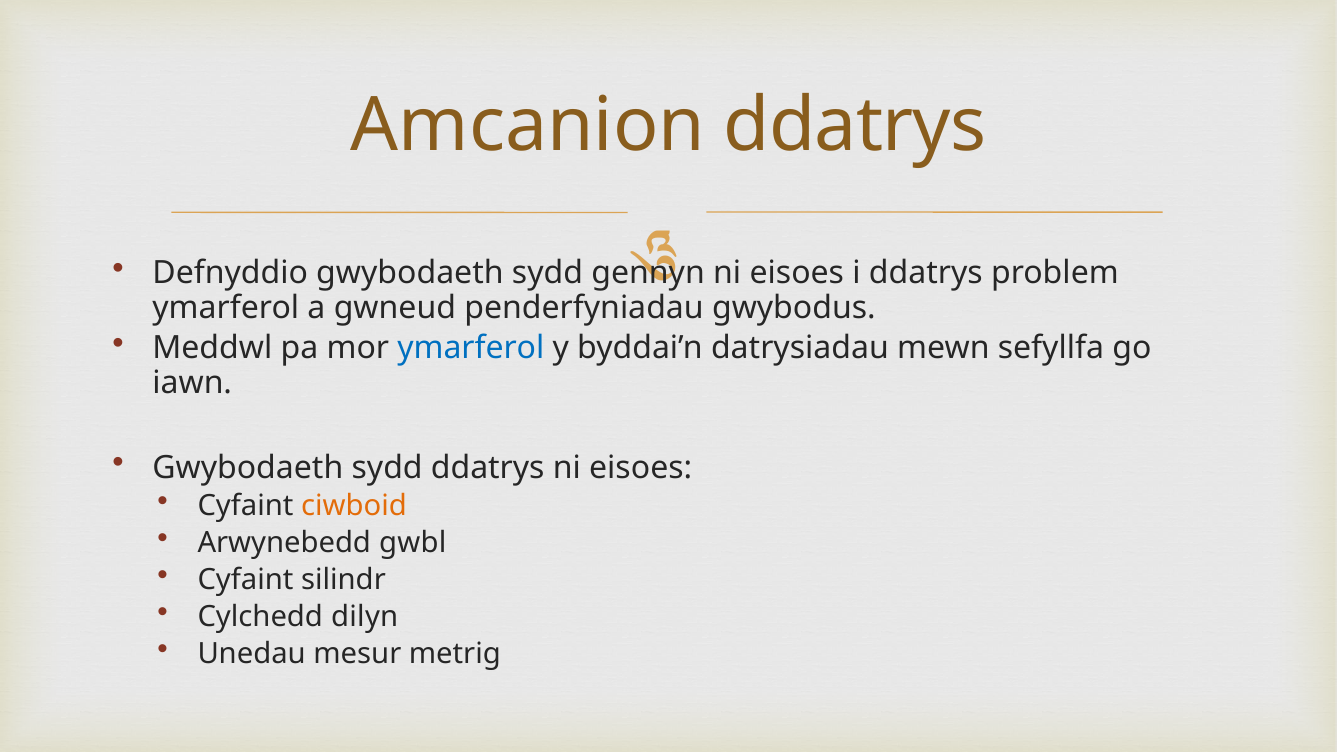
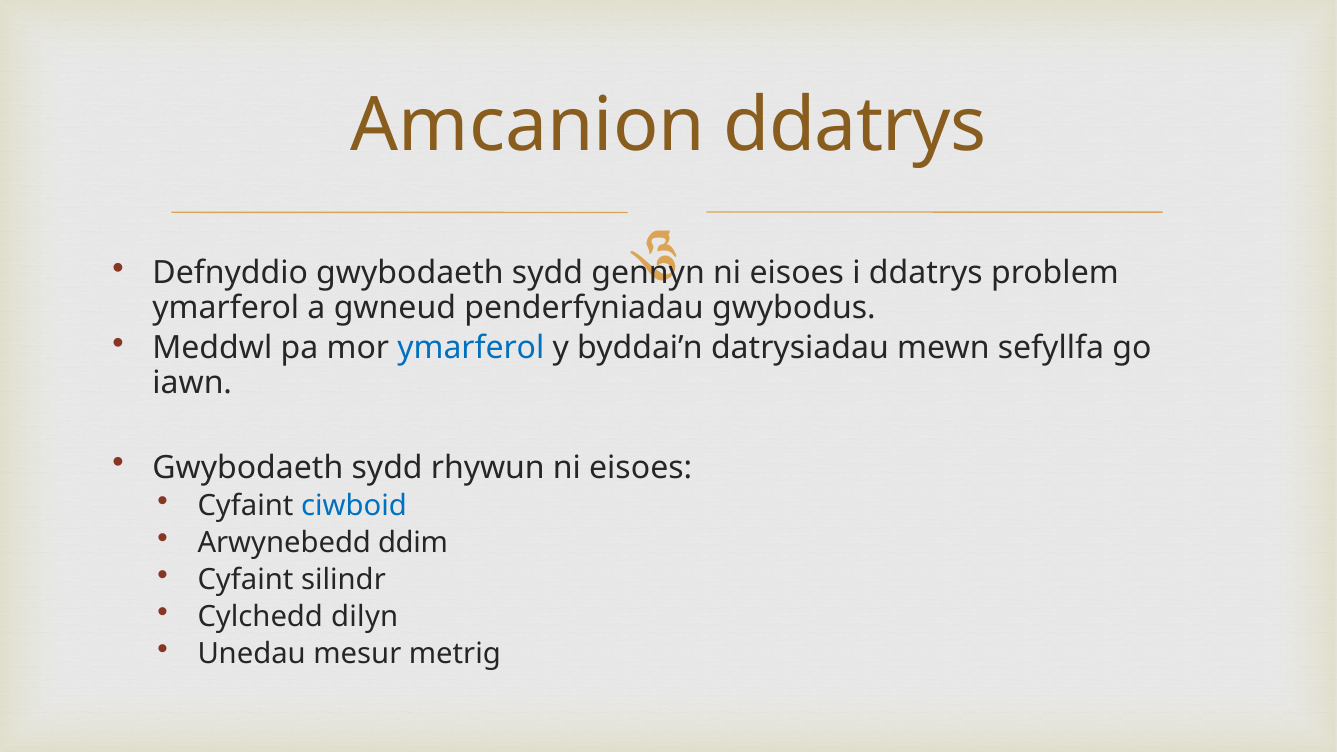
sydd ddatrys: ddatrys -> rhywun (488, 468)
ciwboid colour: orange -> blue (354, 506)
gwbl: gwbl -> ddim (413, 543)
